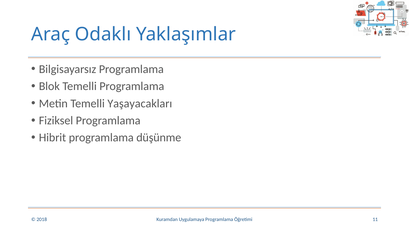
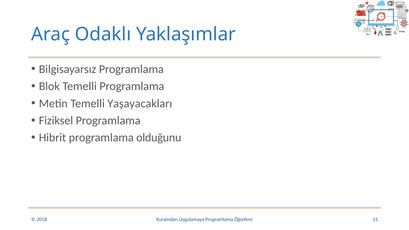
düşünme: düşünme -> olduğunu (159, 138)
